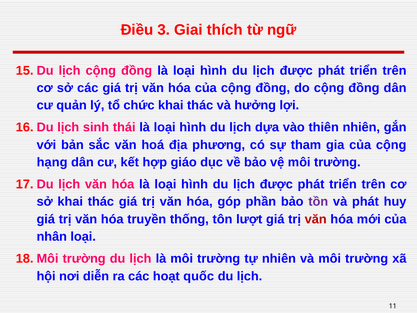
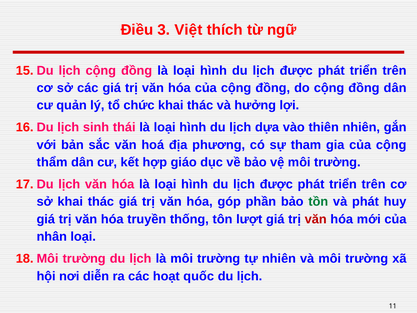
Giai: Giai -> Việt (188, 30)
hạng: hạng -> thẩm (52, 162)
tồn colour: purple -> green (318, 202)
